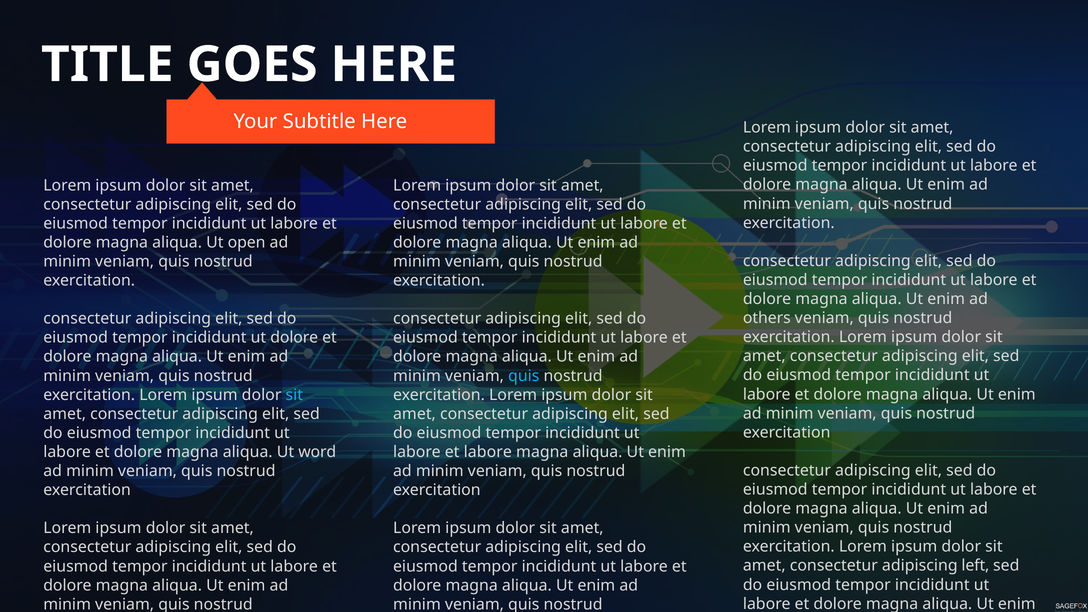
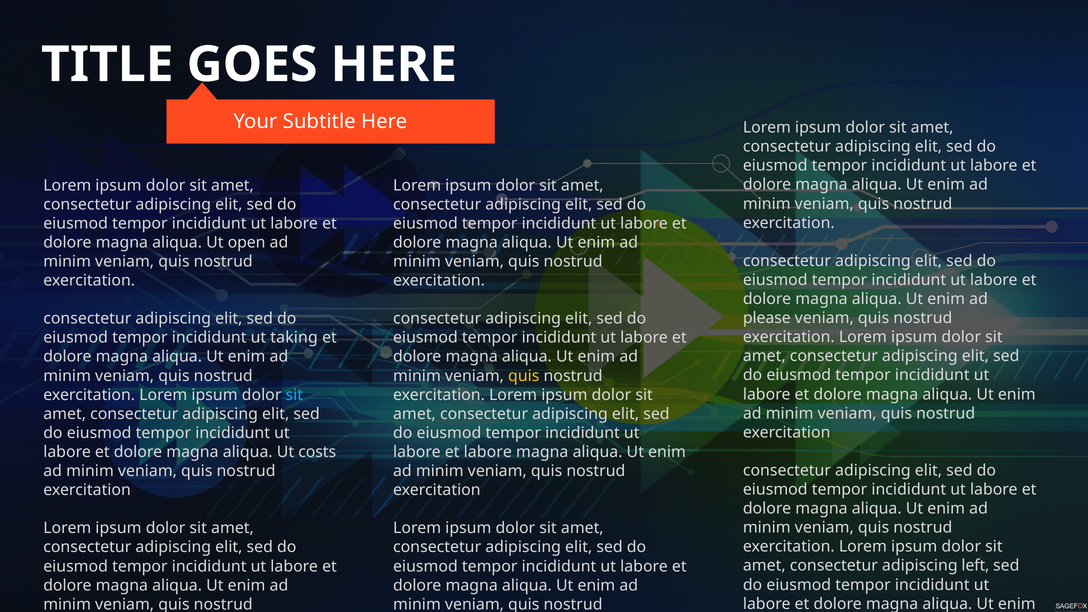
others: others -> please (767, 318)
ut dolore: dolore -> taking (294, 338)
quis colour: light blue -> yellow (524, 376)
word: word -> costs (317, 452)
